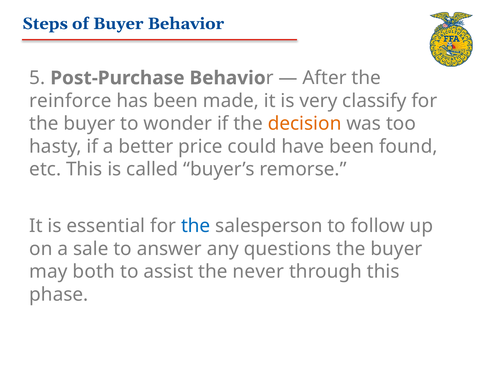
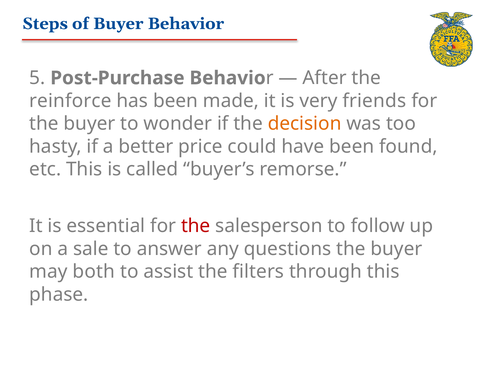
classify: classify -> friends (374, 101)
the colour: blue -> red (196, 226)
never: never -> filters (258, 272)
